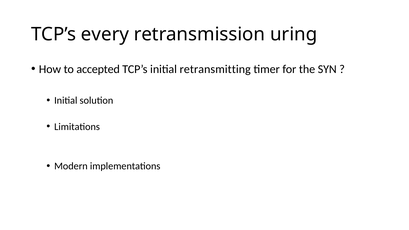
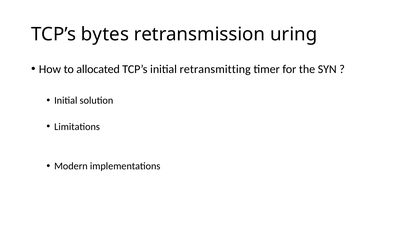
every: every -> bytes (105, 34)
accepted: accepted -> allocated (98, 69)
